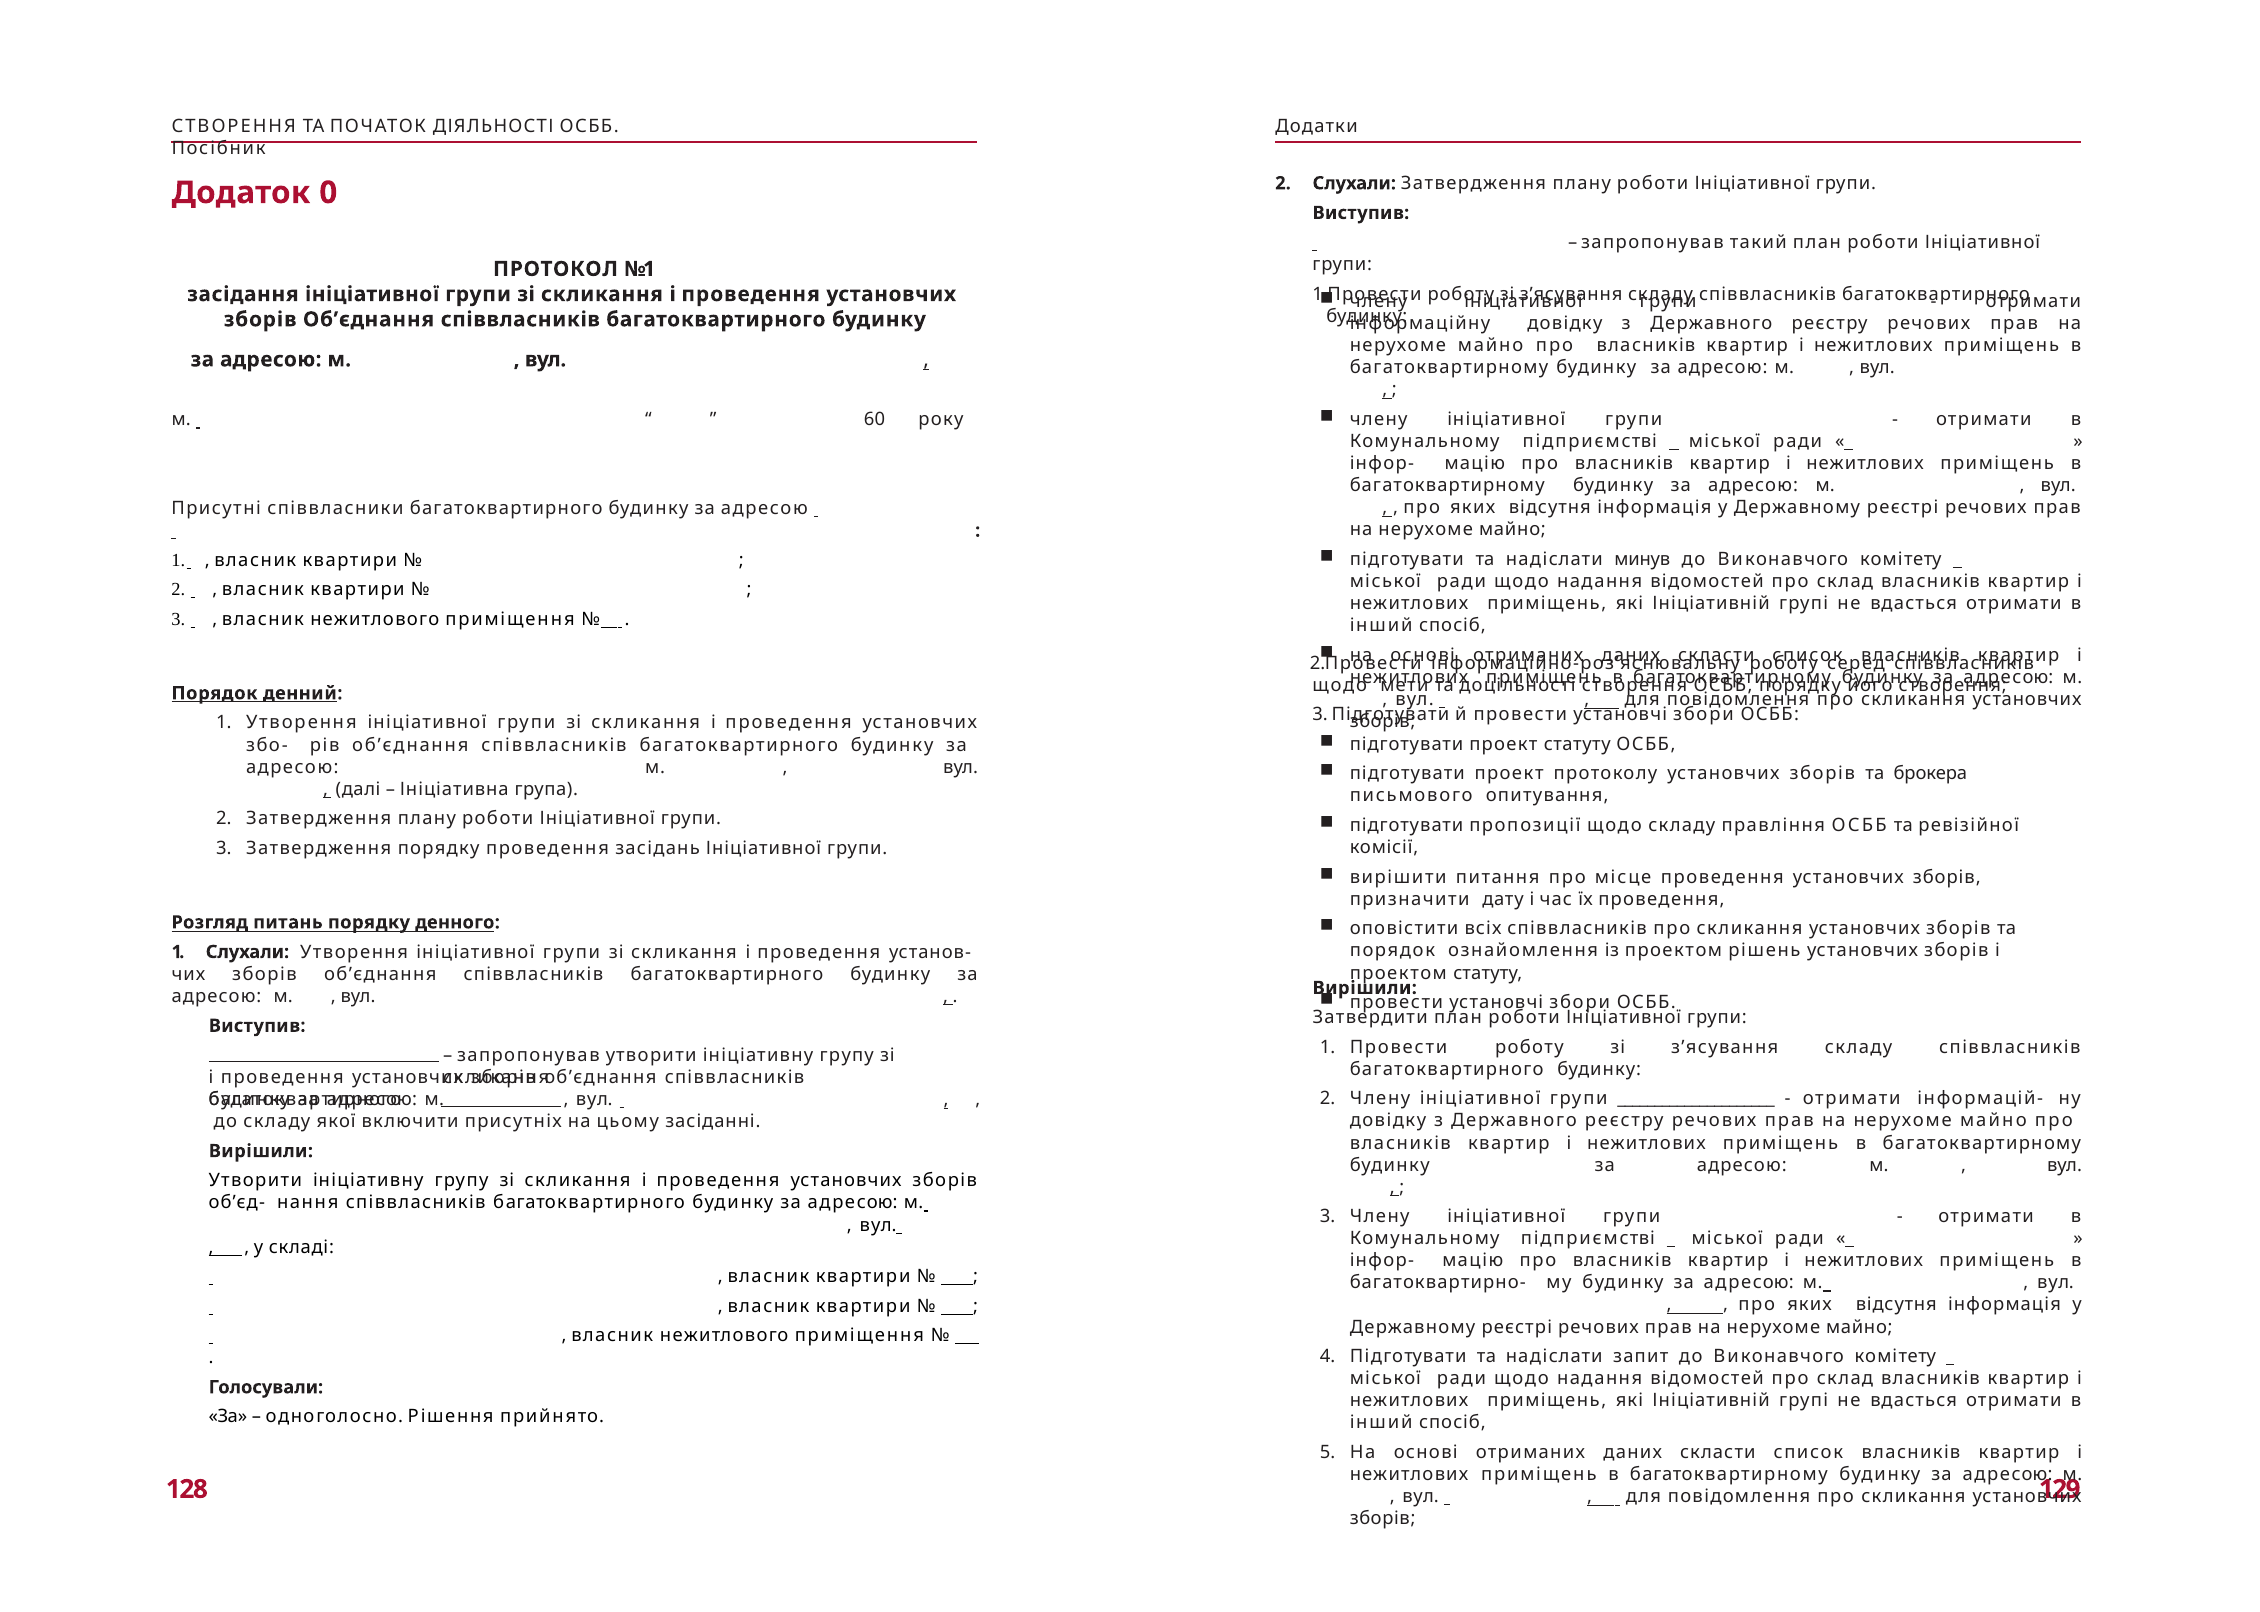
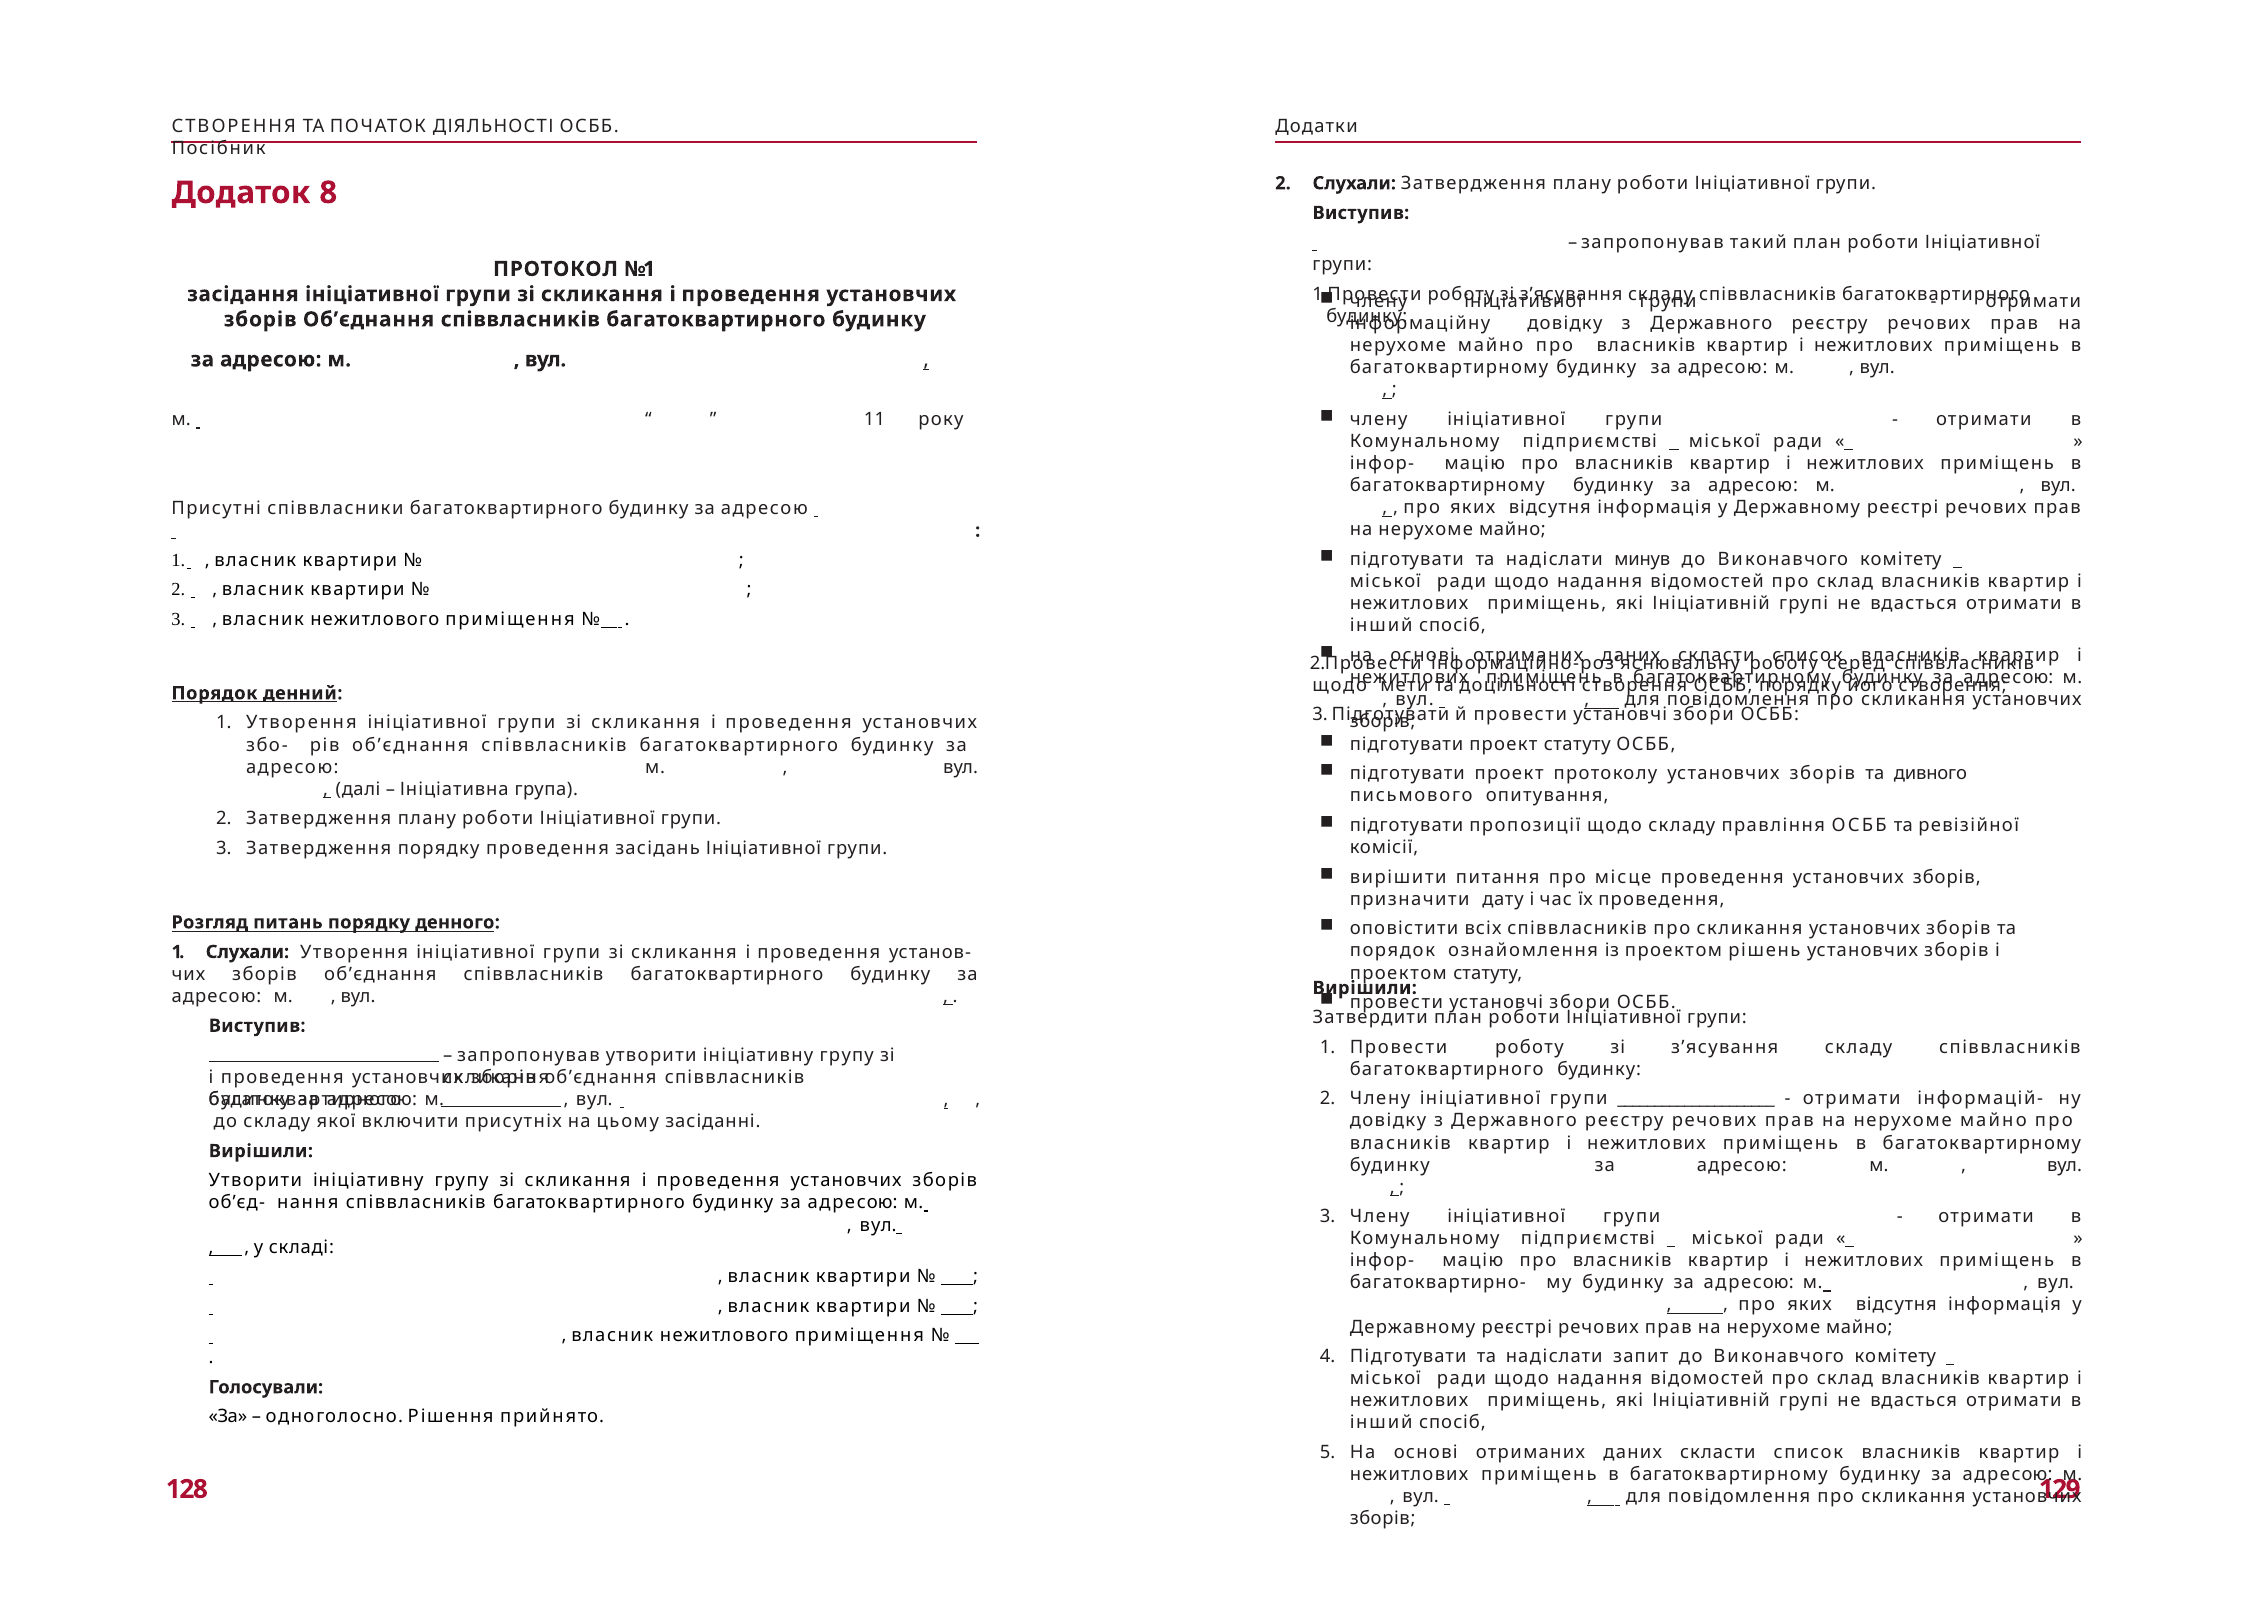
0: 0 -> 8 (328, 193)
60: 60 -> 11 (875, 420)
брокера: брокера -> дивного (1930, 774)
